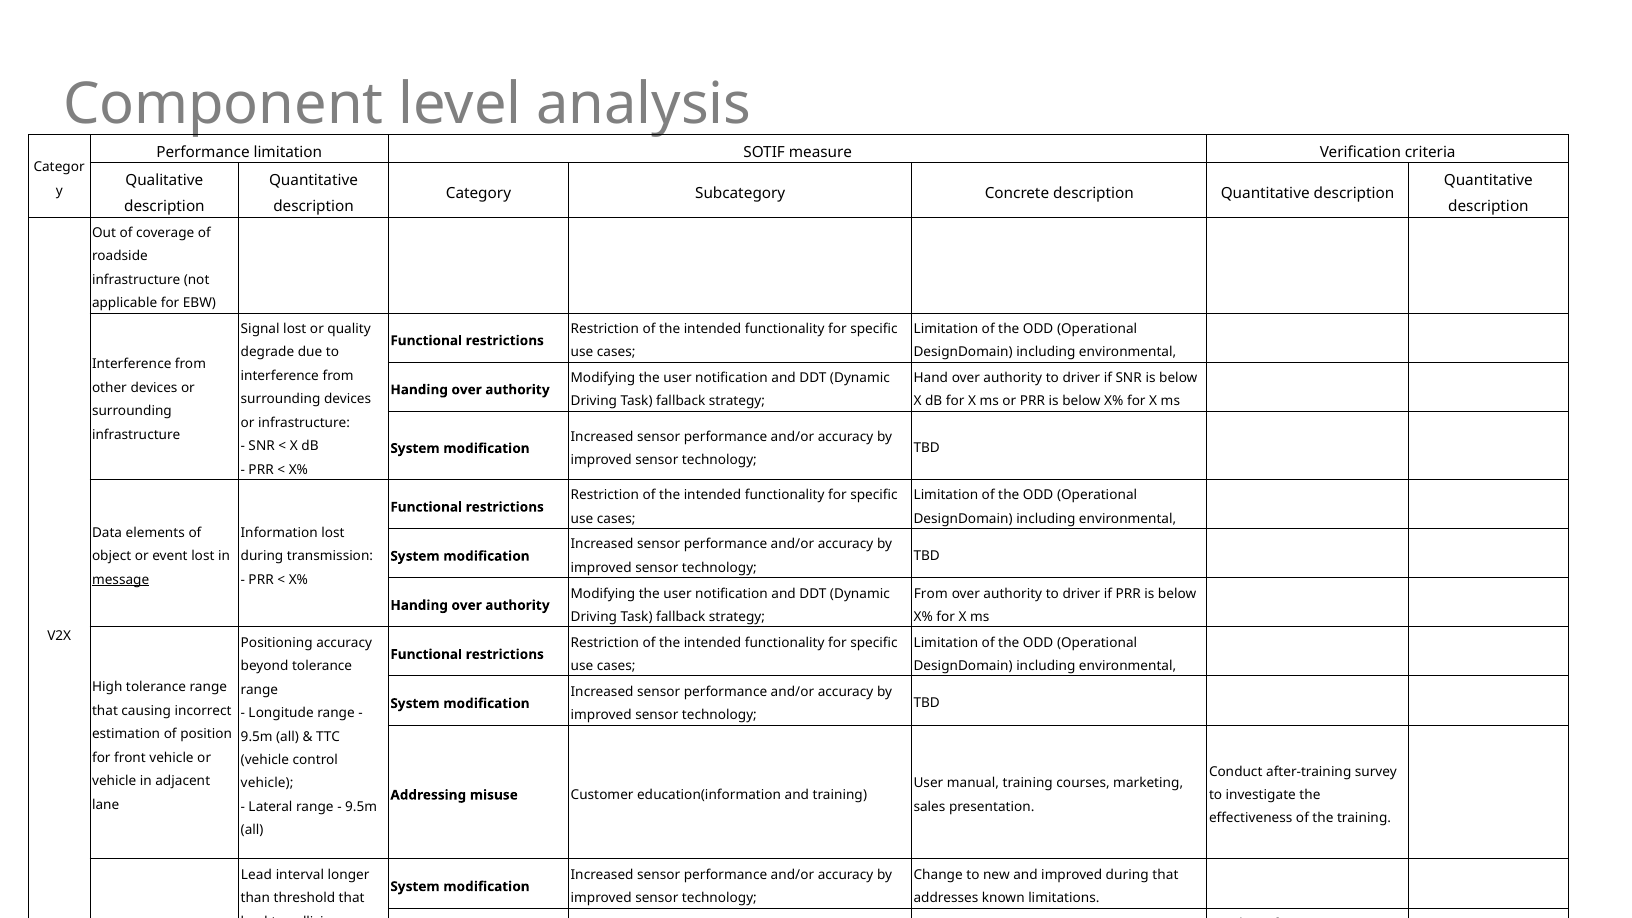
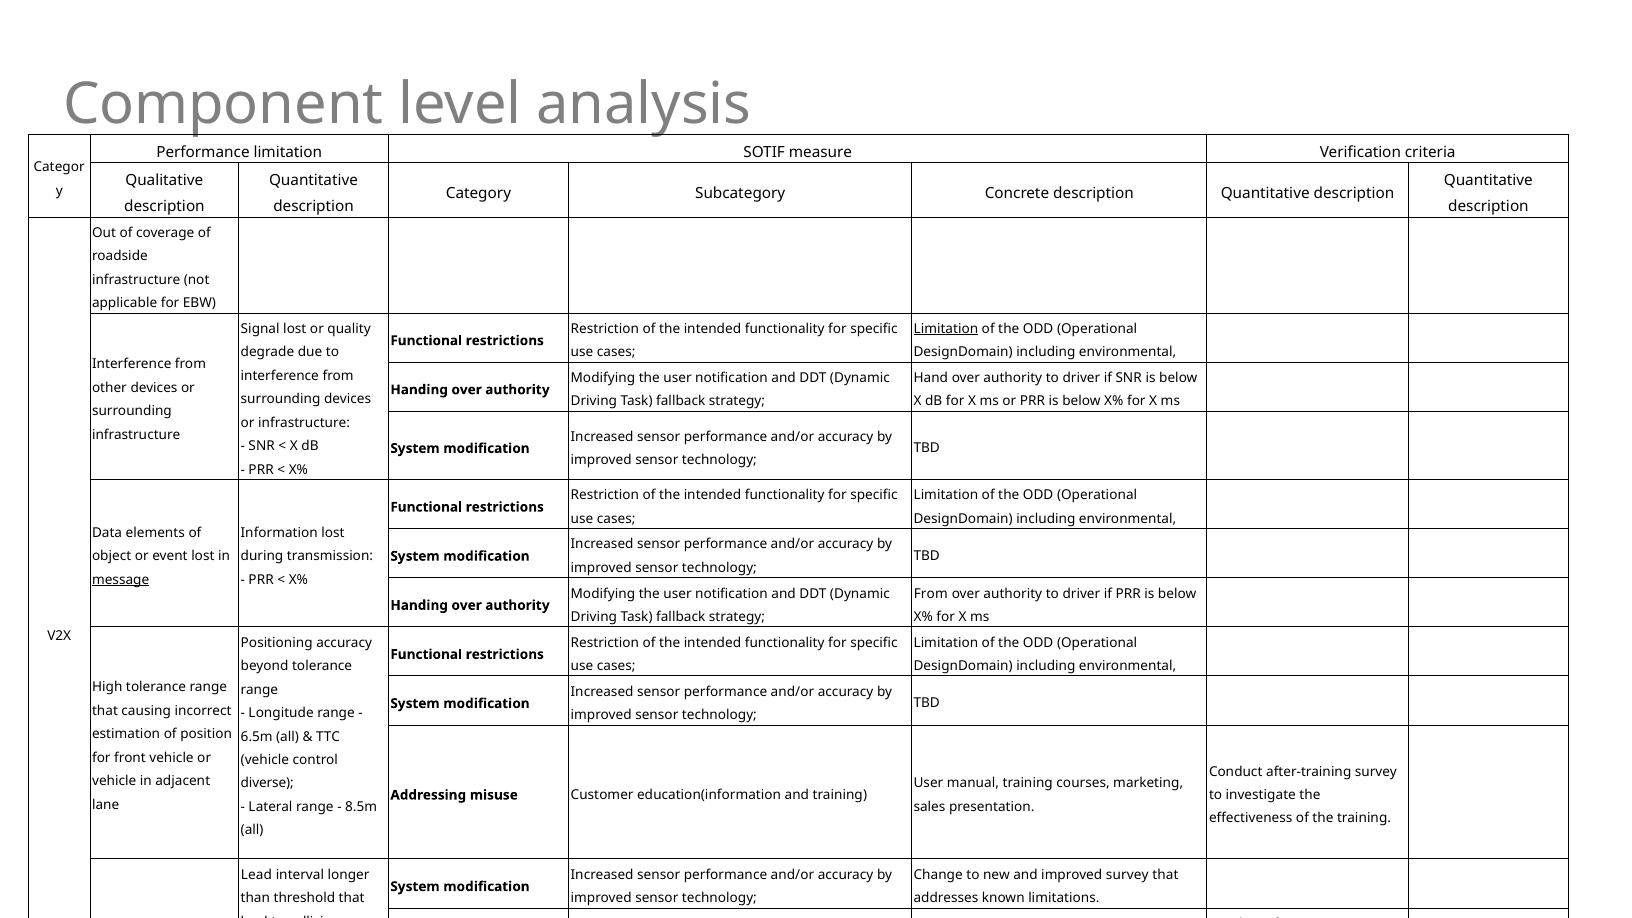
Limitation underline: none -> present (946, 329)
9.5m: 9.5m -> 6.5m (257, 737)
vehicle: vehicle -> diverse (267, 783)
9.5m: 9.5m -> 8.5m (361, 807)
improved during: during -> survey (1127, 875)
